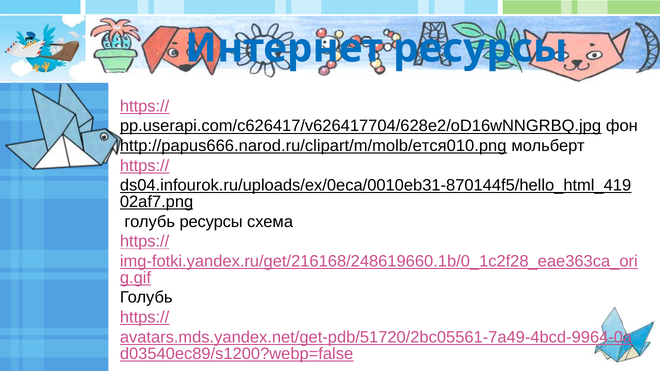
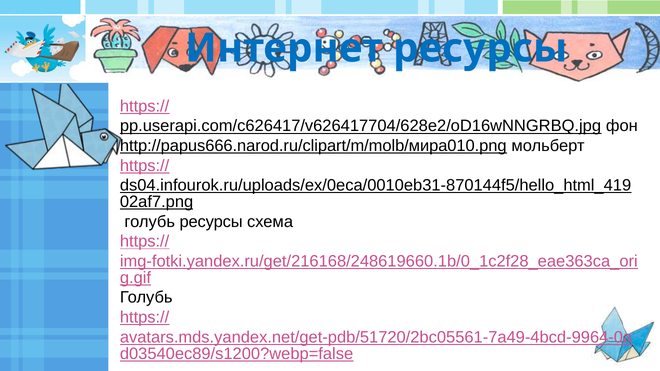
http://papus666.narod.ru/clipart/m/molb/ется010.png: http://papus666.narod.ru/clipart/m/molb/ется010.png -> http://papus666.narod.ru/clipart/m/molb/мира010.png (313, 146)
